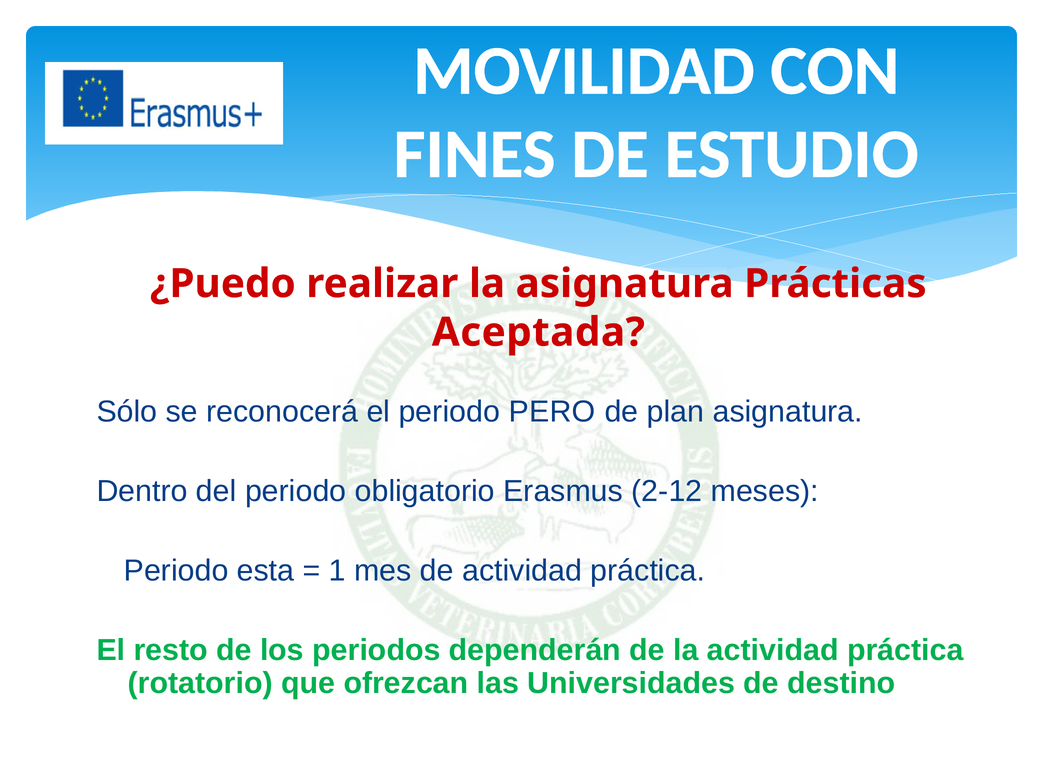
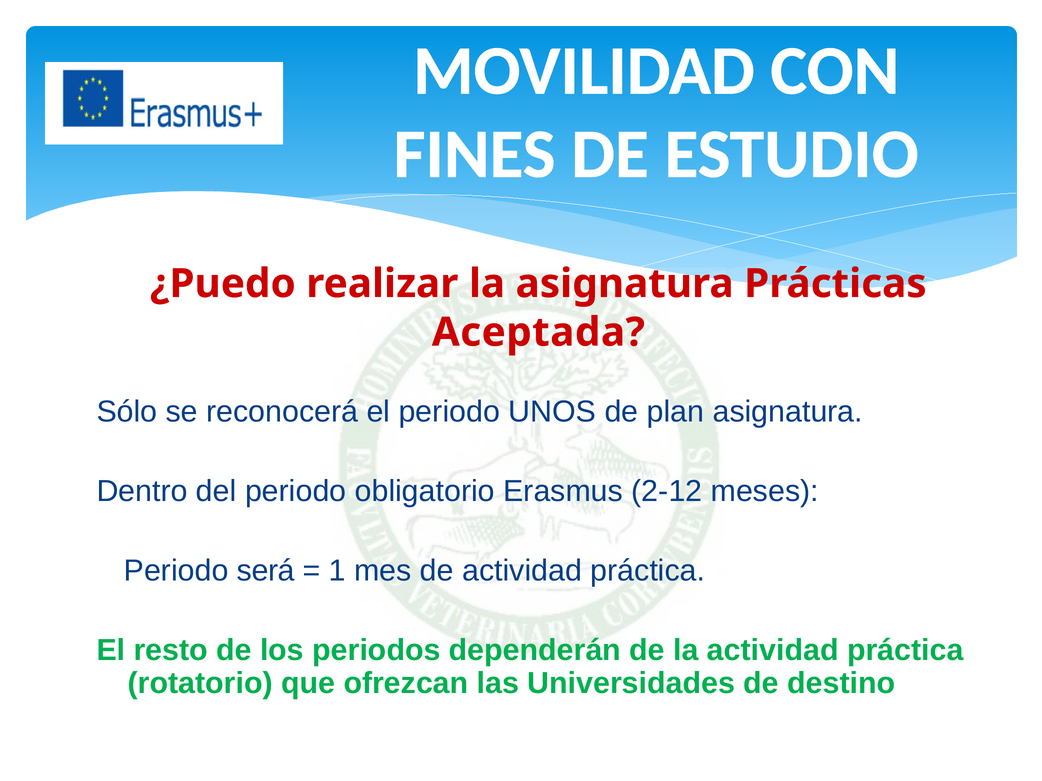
PERO: PERO -> UNOS (552, 412)
esta: esta -> será (266, 571)
